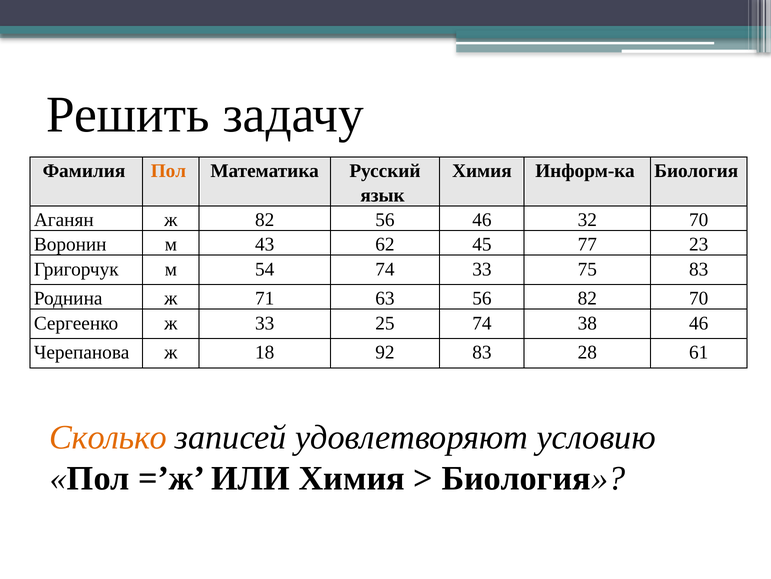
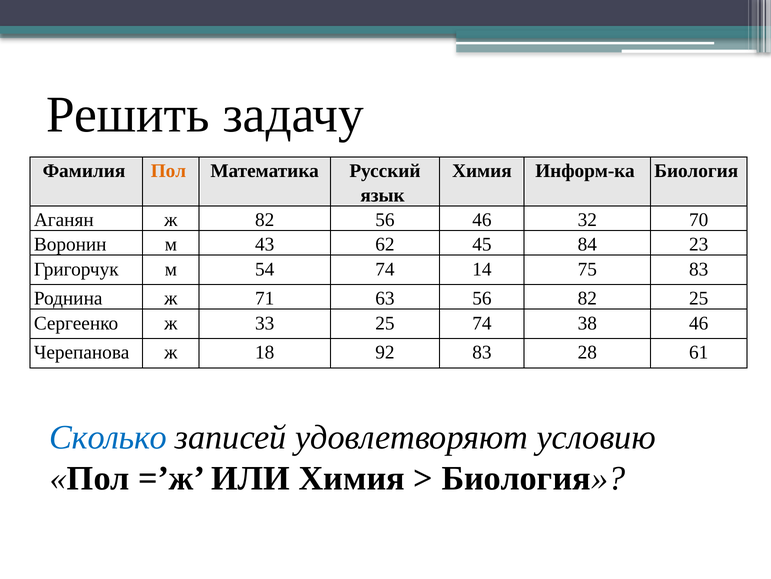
77: 77 -> 84 (587, 244)
74 33: 33 -> 14 (482, 269)
82 70: 70 -> 25 (699, 298)
Сколько colour: orange -> blue (108, 437)
